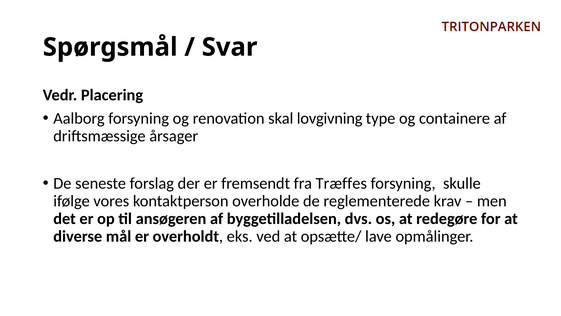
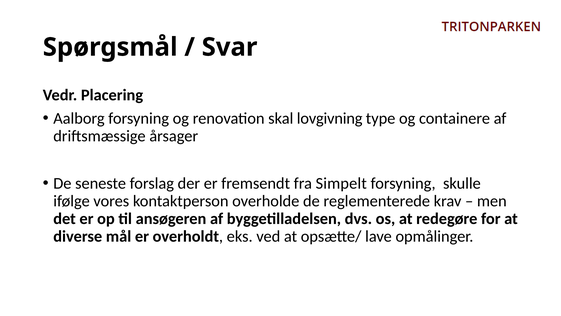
Træffes: Træffes -> Simpelt (341, 183)
